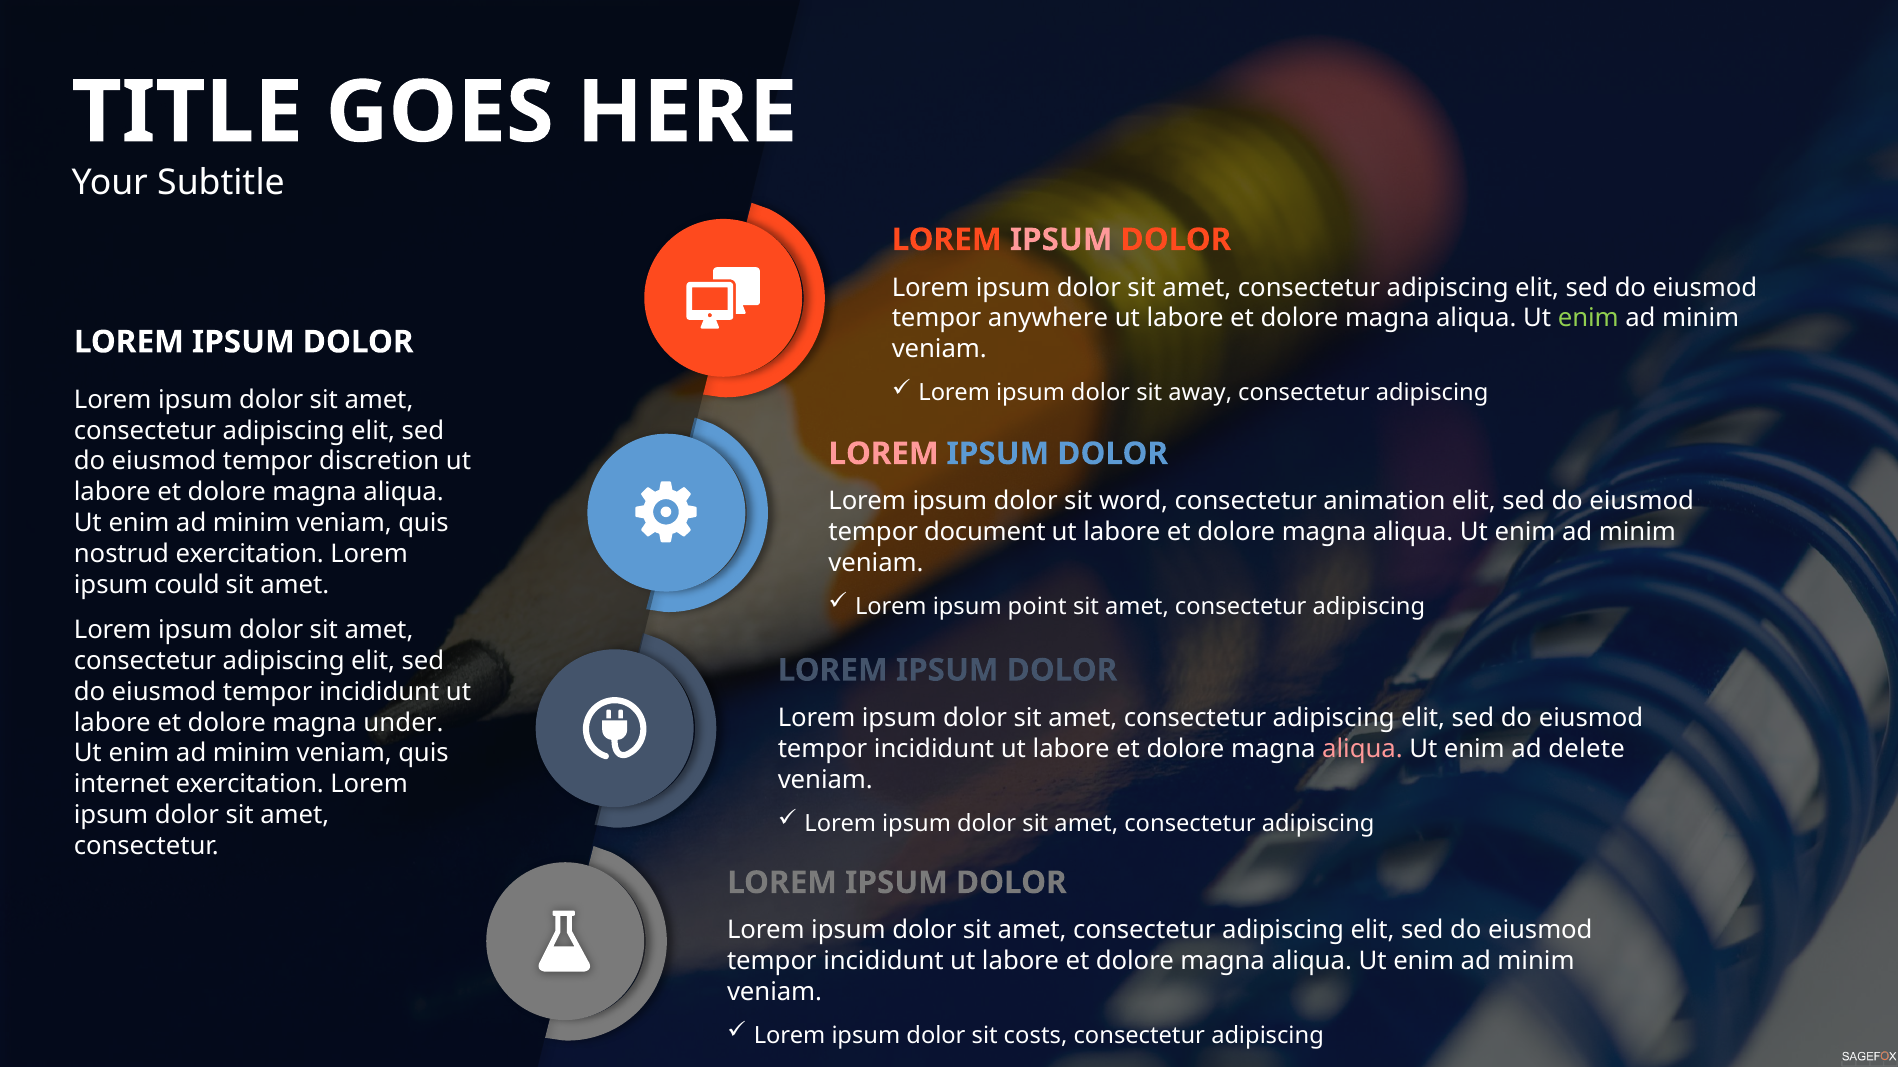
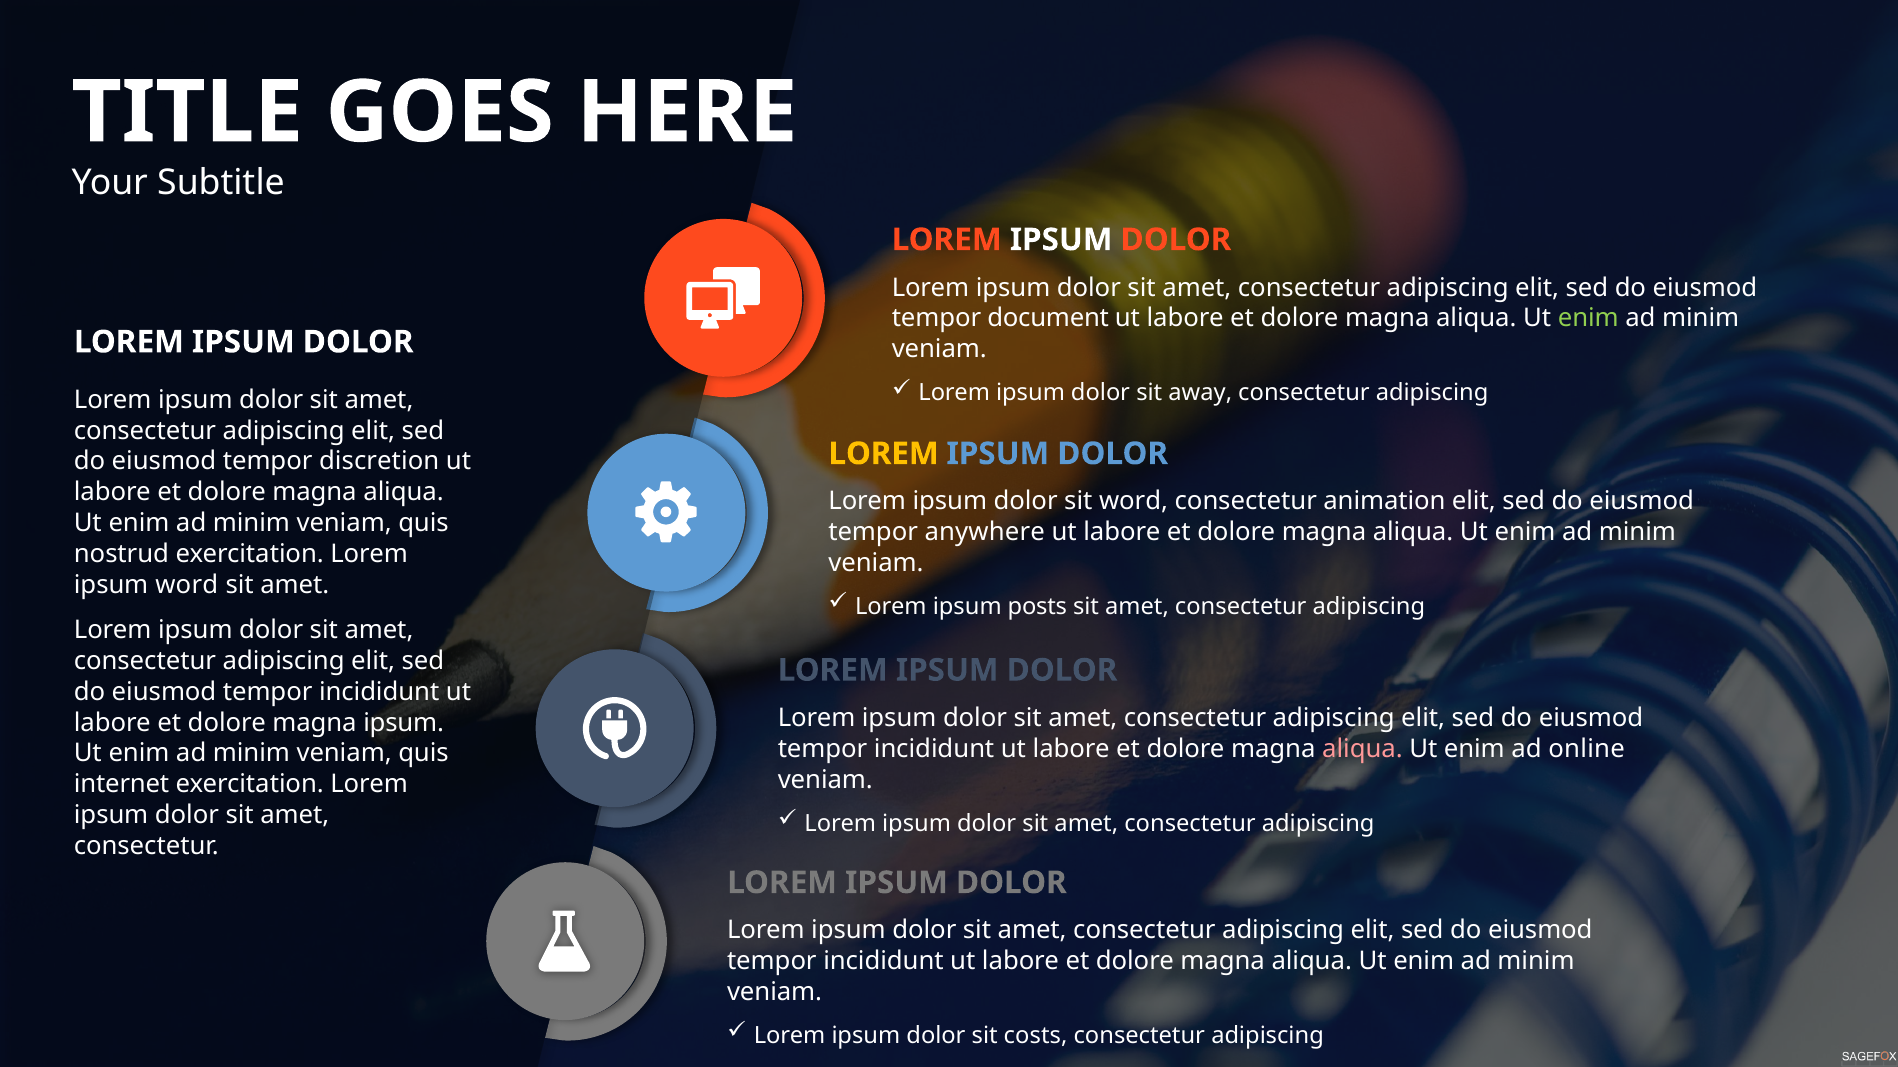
IPSUM colour: pink -> white (1061, 240)
anywhere: anywhere -> document (1048, 319)
LOREM colour: pink -> yellow (884, 454)
document: document -> anywhere (985, 533)
ipsum could: could -> word (187, 585)
point: point -> posts (1037, 607)
magna under: under -> ipsum (404, 723)
delete: delete -> online (1587, 749)
